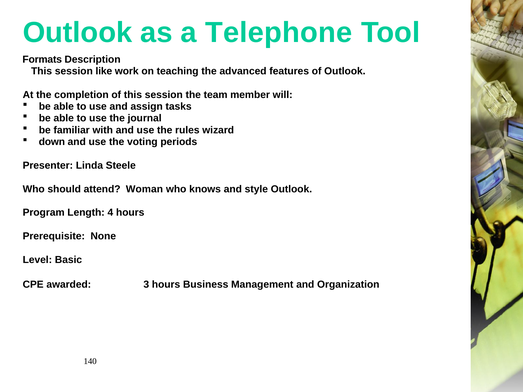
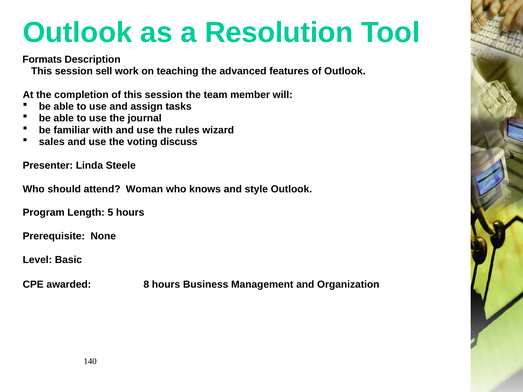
Telephone: Telephone -> Resolution (279, 33)
like: like -> sell (104, 71)
down: down -> sales (52, 142)
periods: periods -> discuss (179, 142)
4: 4 -> 5 (110, 213)
3: 3 -> 8 (146, 285)
